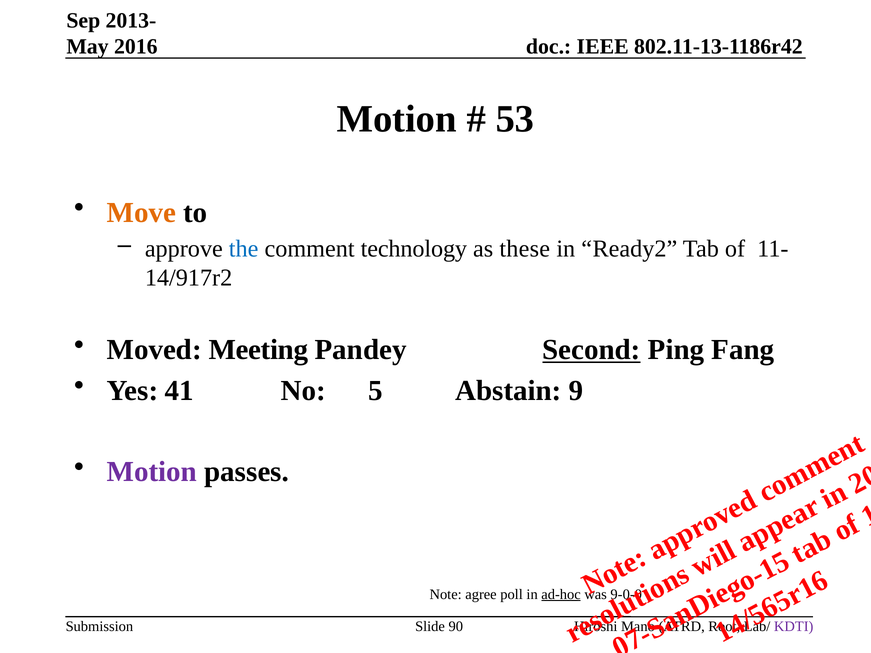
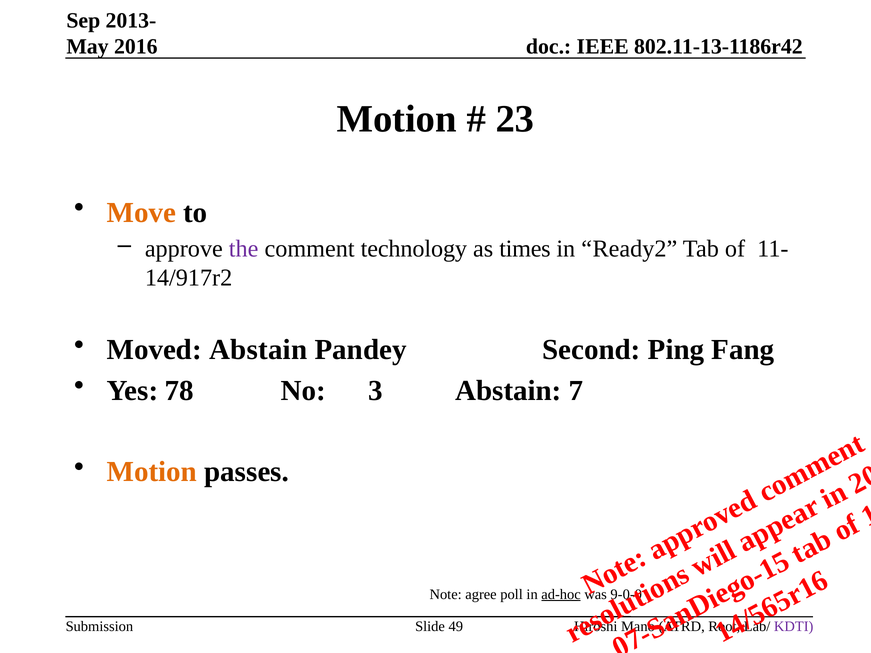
53: 53 -> 23 (515, 119)
the colour: blue -> purple (244, 249)
these: these -> times (525, 249)
Moved Meeting: Meeting -> Abstain (258, 350)
Second underline: present -> none (591, 350)
41: 41 -> 78 (179, 391)
No 5: 5 -> 3 (375, 391)
Abstain 9: 9 -> 7 (576, 391)
Motion colour: purple -> orange (152, 472)
90: 90 -> 49 (456, 627)
